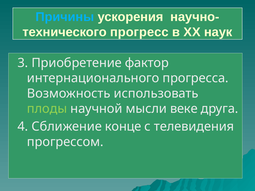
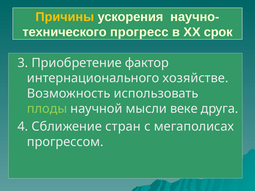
Причины colour: light blue -> yellow (65, 17)
наук: наук -> срок (218, 32)
прогресса: прогресса -> хозяйстве (196, 78)
конце: конце -> стран (123, 127)
телевидения: телевидения -> мегаполисах (194, 127)
